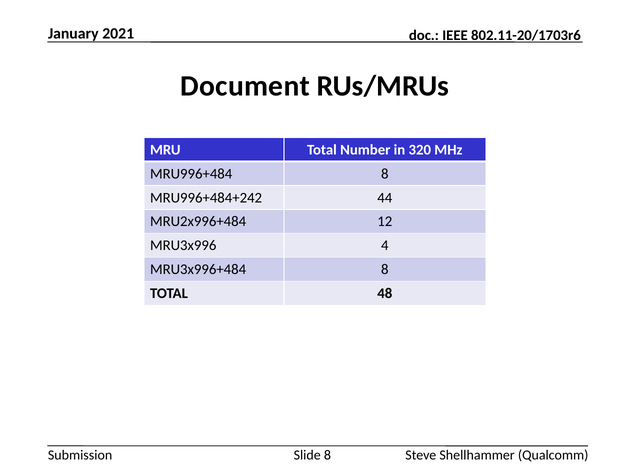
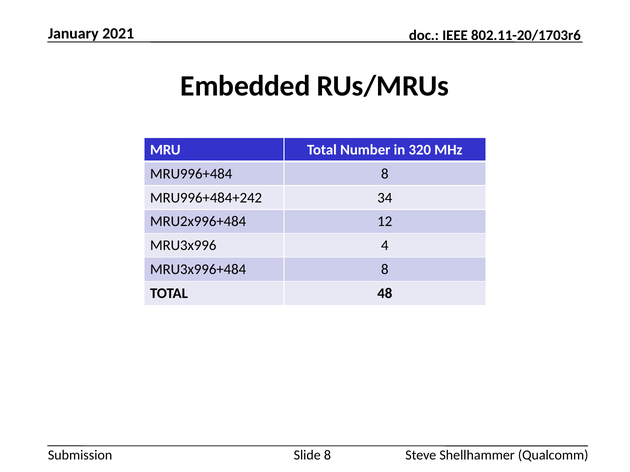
Document: Document -> Embedded (245, 86)
44: 44 -> 34 (385, 198)
